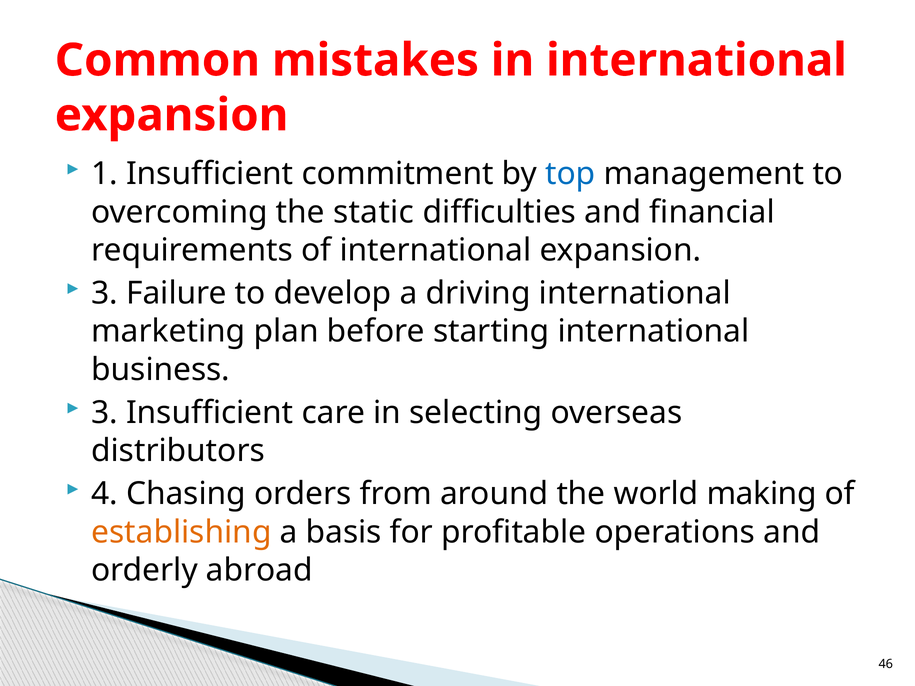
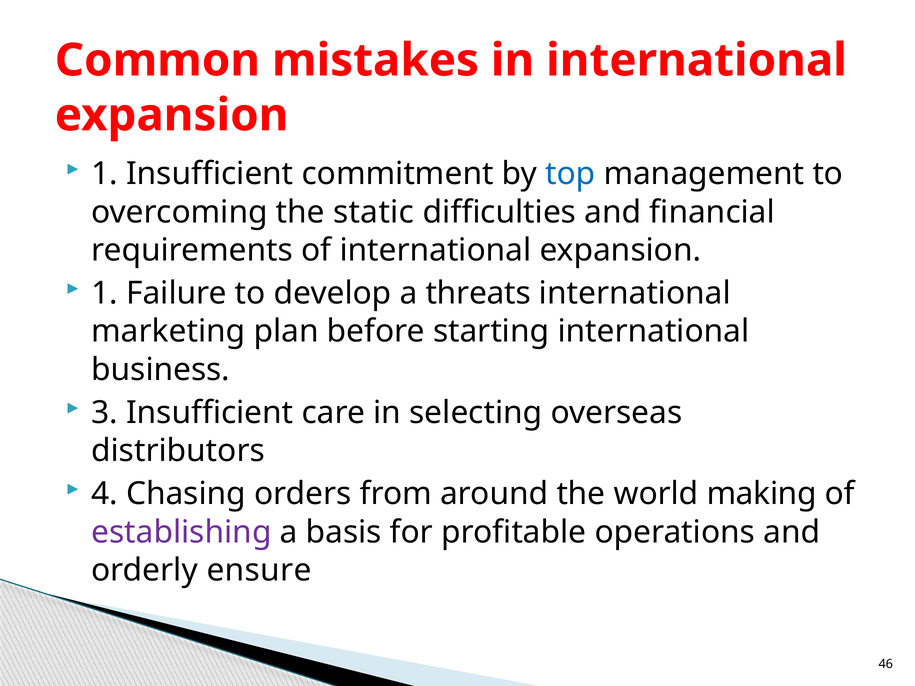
3: 3 -> 1 (105, 293)
driving: driving -> threats (478, 293)
establishing colour: orange -> purple (181, 532)
abroad: abroad -> ensure (259, 570)
